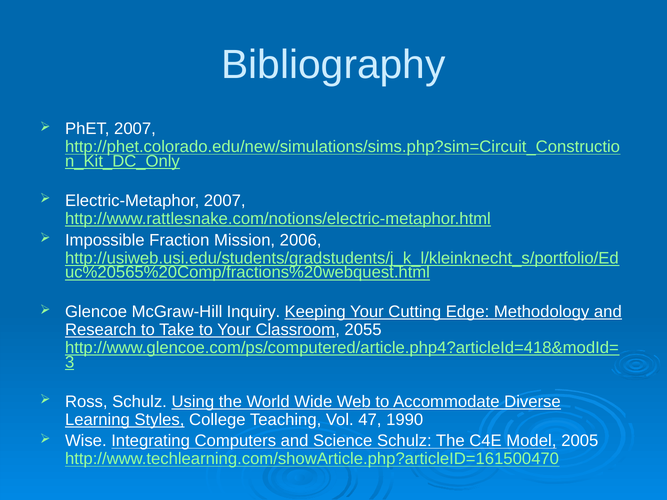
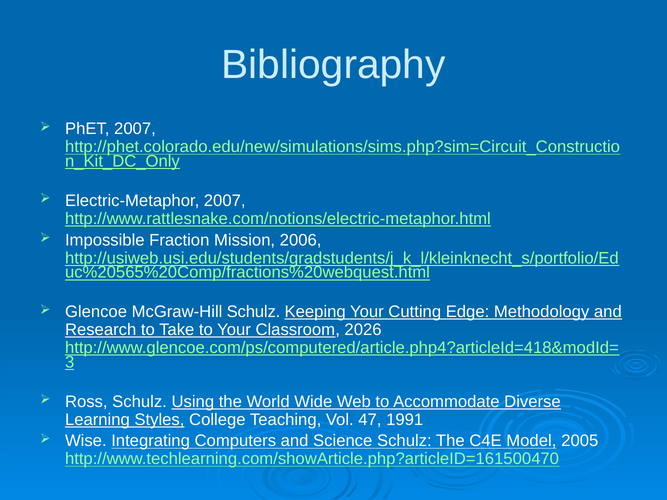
McGraw-Hill Inquiry: Inquiry -> Schulz (253, 312)
2055: 2055 -> 2026 (363, 330)
1990: 1990 -> 1991 (405, 420)
